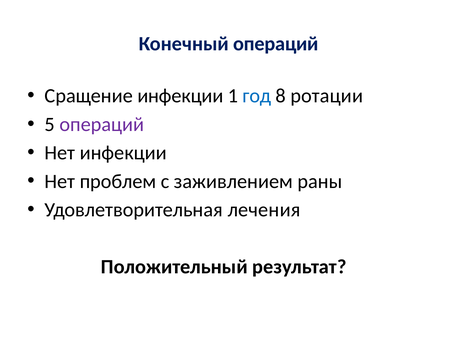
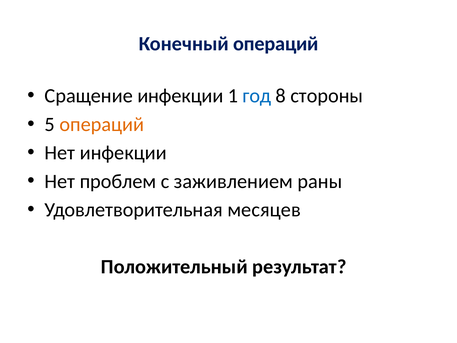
ротации: ротации -> стороны (327, 96)
операций colour: purple -> orange (102, 124)
лечения: лечения -> месяцев (264, 210)
